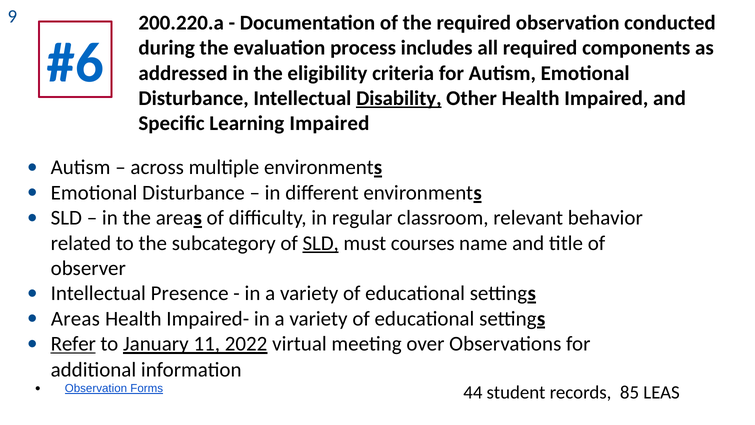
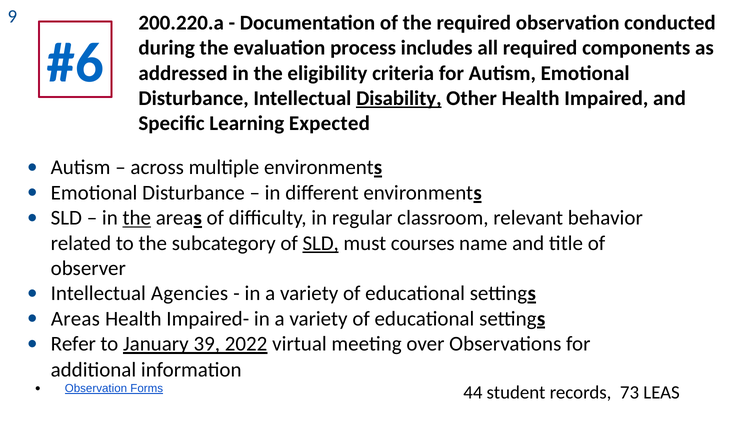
Learning Impaired: Impaired -> Expected (329, 123)
the underline: none -> present (137, 218)
Presence: Presence -> Agencies (190, 293)
Refer underline: present -> none (73, 344)
11: 11 -> 39 (207, 344)
85: 85 -> 73 (630, 392)
